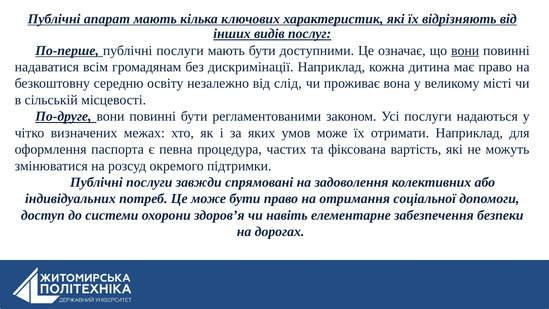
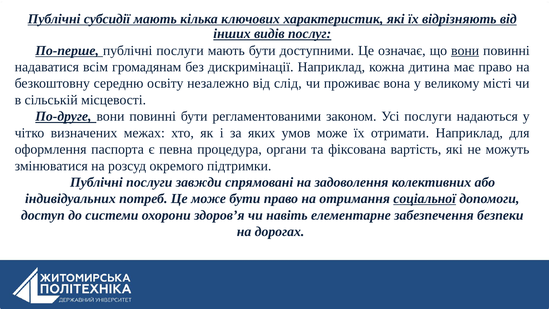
апарат: апарат -> субсидії (107, 19)
частих: частих -> органи (287, 149)
соціальної underline: none -> present (425, 199)
